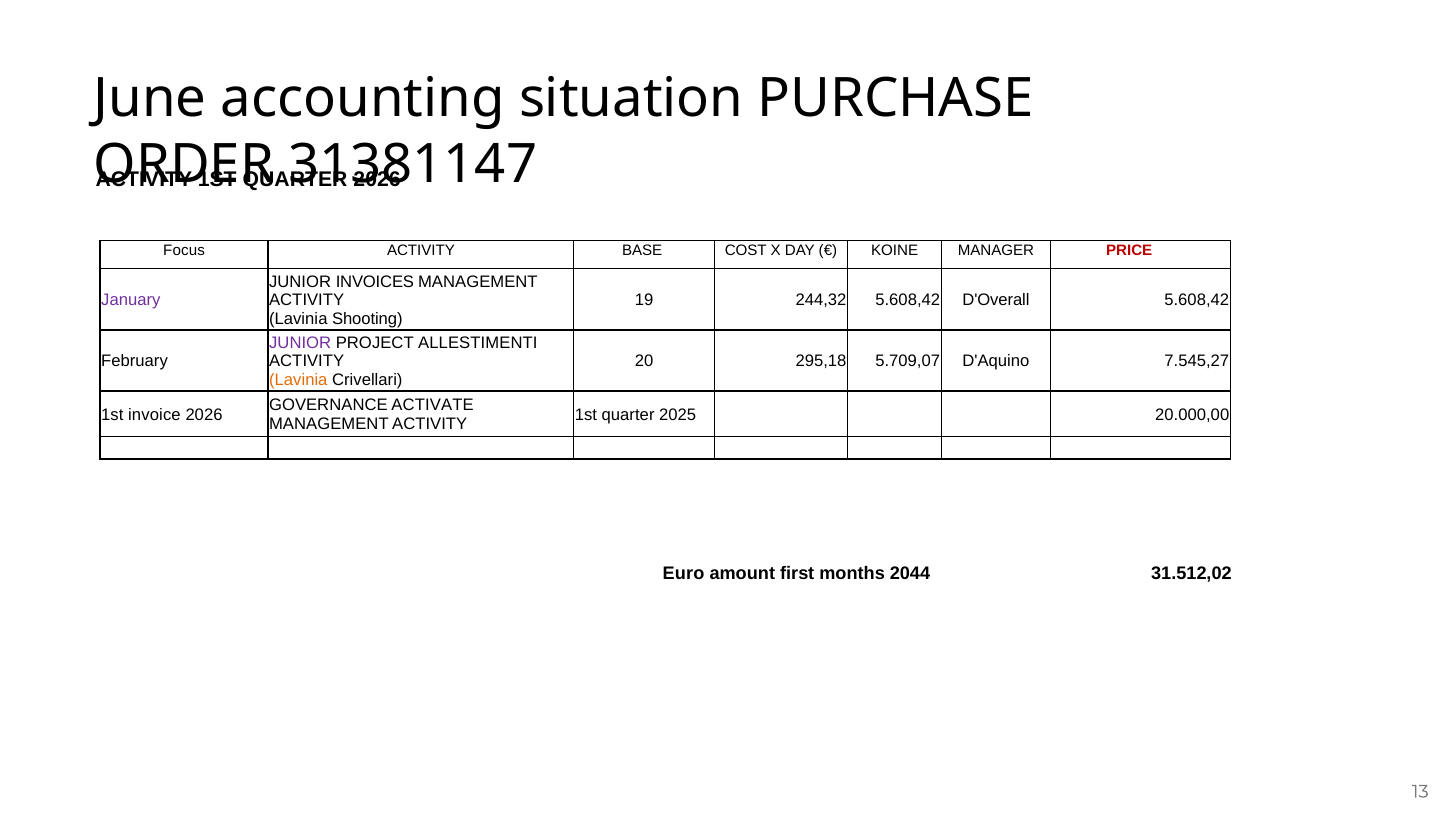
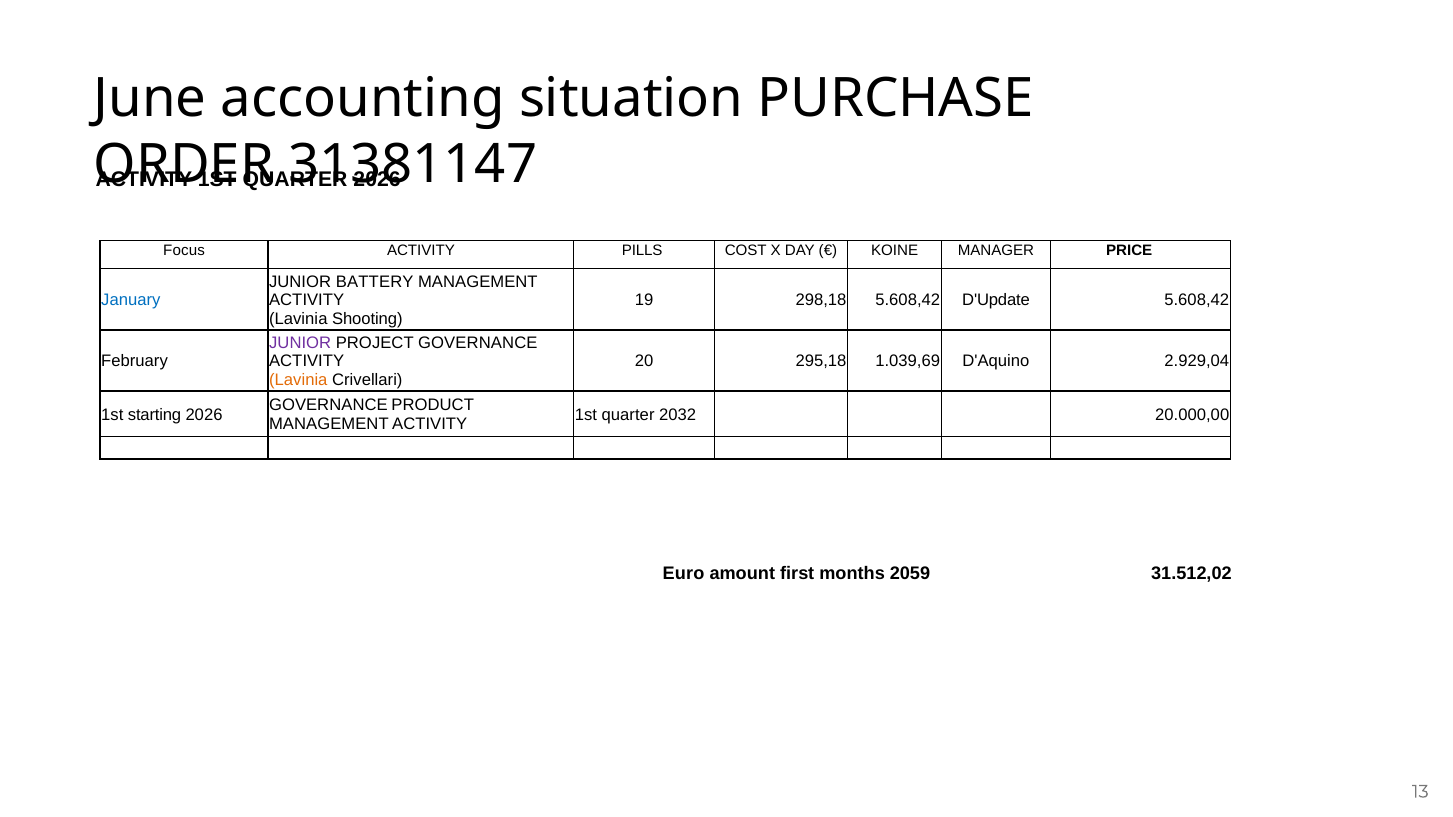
BASE: BASE -> PILLS (642, 251)
PRICE colour: red -> black (1129, 251)
INVOICES: INVOICES -> BATTERY (375, 282)
January colour: purple -> blue (131, 300)
244,32: 244,32 -> 298,18 (821, 300)
D'Overall: D'Overall -> D'Update (996, 300)
PROJECT ALLESTIMENTI: ALLESTIMENTI -> GOVERNANCE (478, 343)
5.709,07: 5.709,07 -> 1.039,69 (908, 361)
7.545,27: 7.545,27 -> 2.929,04 (1197, 361)
ACTIVATE: ACTIVATE -> PRODUCT (433, 405)
invoice: invoice -> starting (155, 415)
2025: 2025 -> 2032 (678, 415)
2044: 2044 -> 2059 (910, 574)
